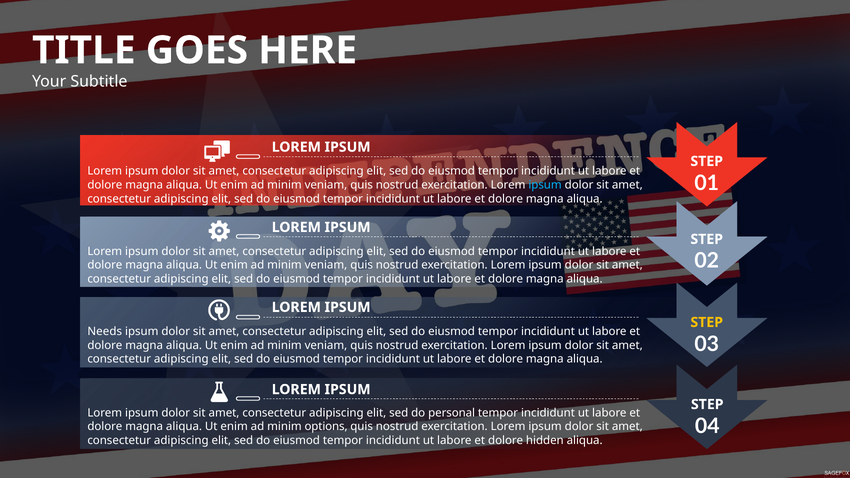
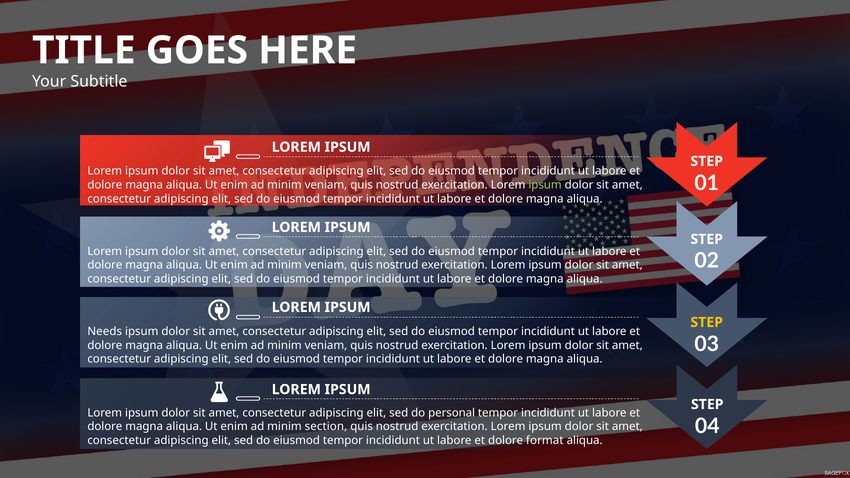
ipsum colour: light blue -> light green (545, 185)
options: options -> section (326, 427)
hidden: hidden -> format (545, 440)
